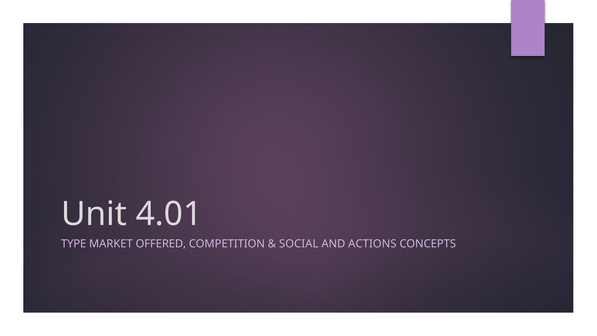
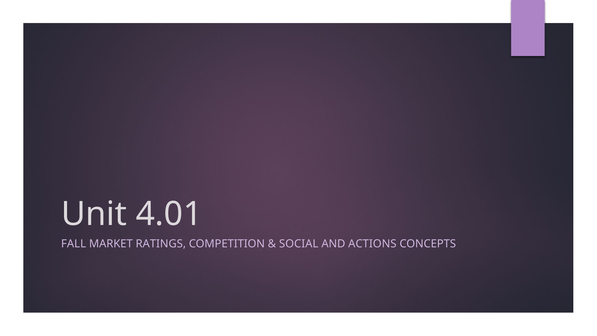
TYPE: TYPE -> FALL (74, 244)
OFFERED: OFFERED -> RATINGS (161, 244)
